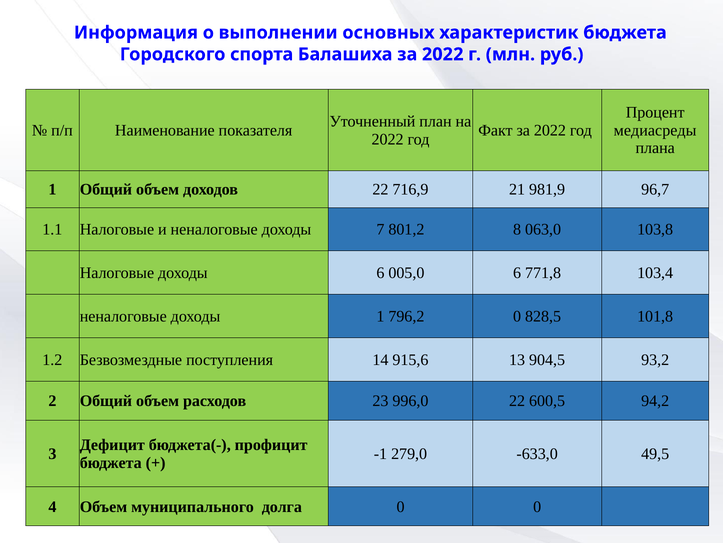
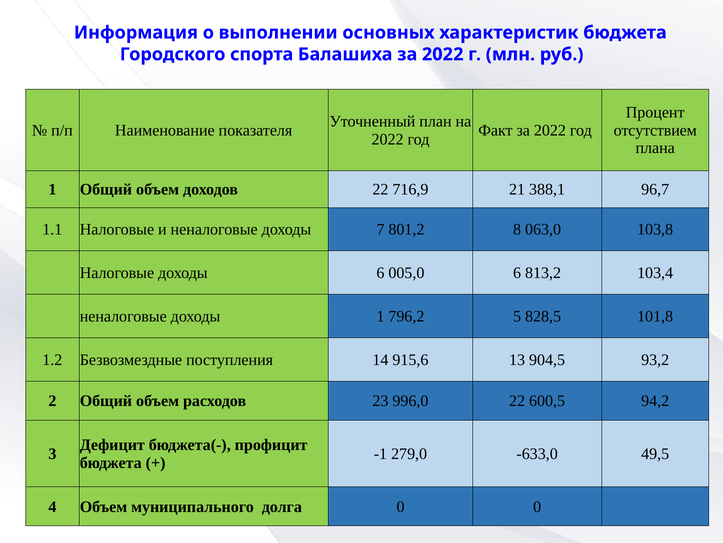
медиасреды: медиасреды -> отсутствием (655, 130)
981,9: 981,9 -> 388,1 (547, 189)
771,8: 771,8 -> 813,2 (543, 273)
796,2 0: 0 -> 5 (517, 316)
